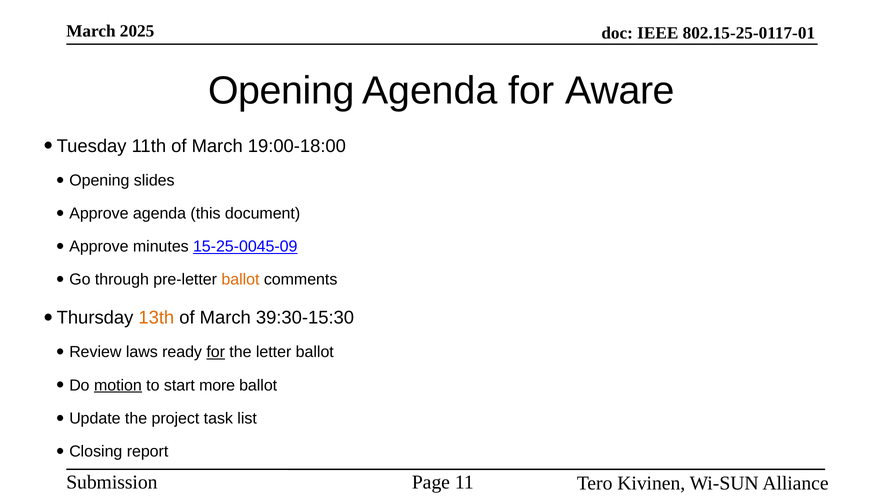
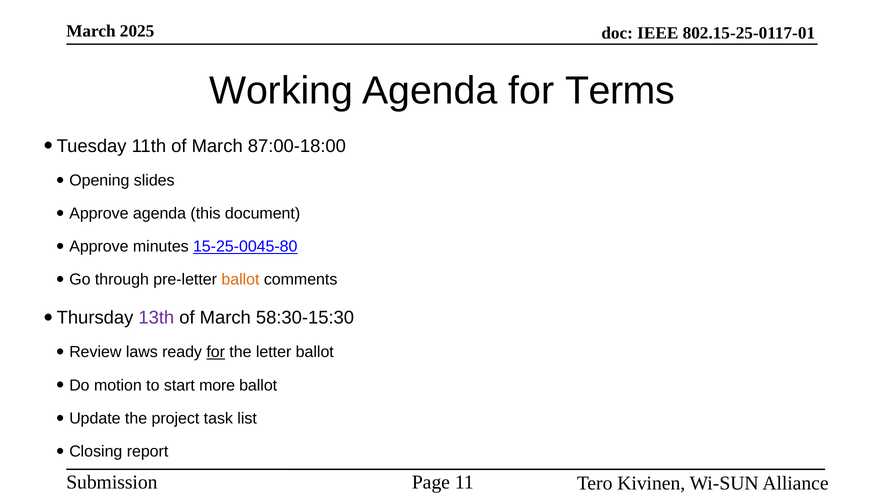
Opening: Opening -> Working (281, 91)
Aware: Aware -> Terms (620, 91)
19:00-18:00: 19:00-18:00 -> 87:00-18:00 (297, 146)
15-25-0045-09: 15-25-0045-09 -> 15-25-0045-80 (245, 247)
13th colour: orange -> purple (156, 318)
39:30-15:30: 39:30-15:30 -> 58:30-15:30 (305, 318)
motion underline: present -> none (118, 385)
